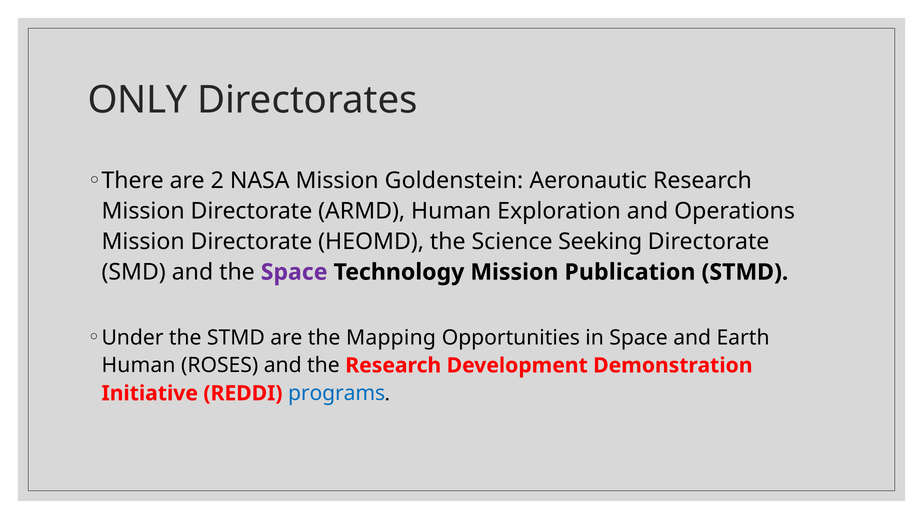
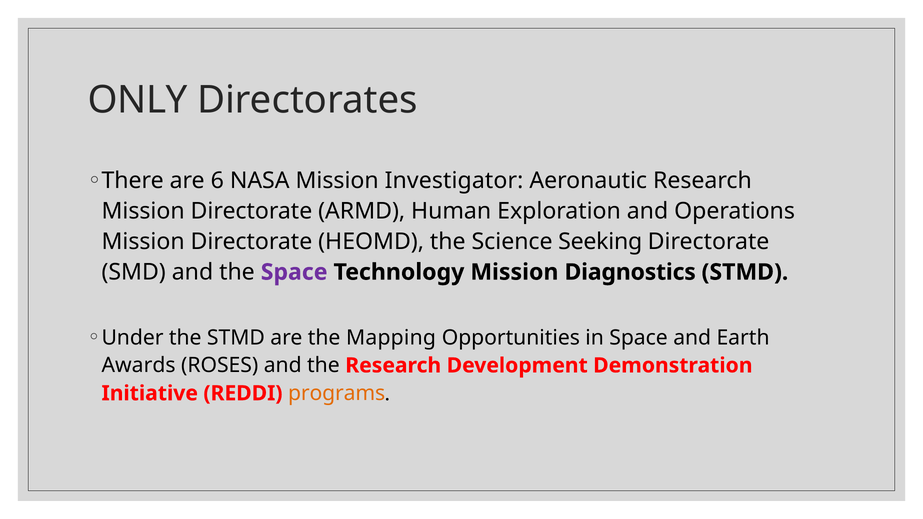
2: 2 -> 6 (217, 181)
Goldenstein: Goldenstein -> Investigator (454, 181)
Publication: Publication -> Diagnostics (630, 272)
Human: Human -> Awards (139, 366)
programs colour: blue -> orange (337, 393)
